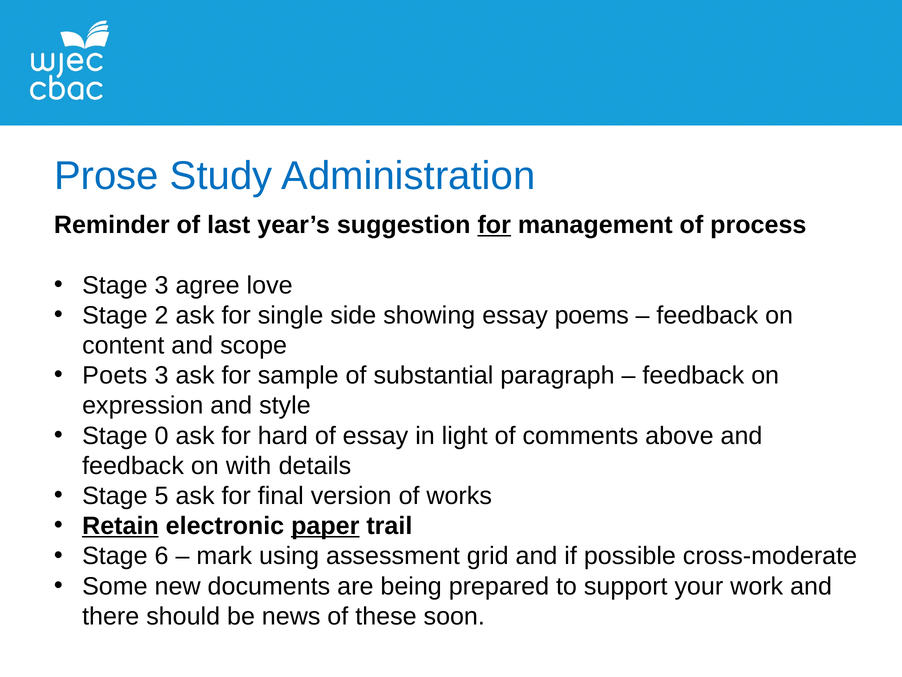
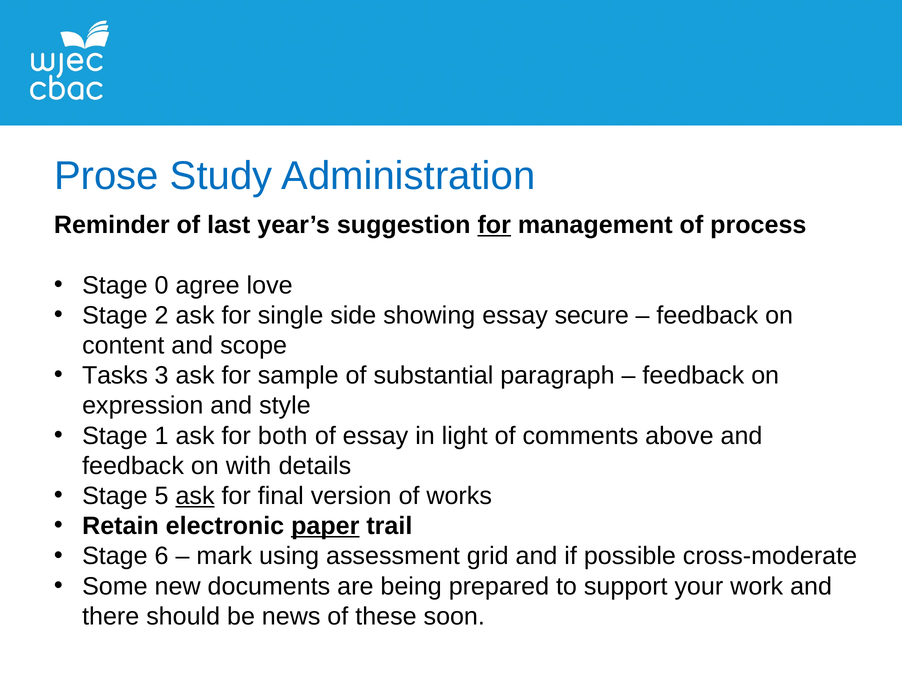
Stage 3: 3 -> 0 (162, 285)
poems: poems -> secure (592, 315)
Poets: Poets -> Tasks (115, 375)
0: 0 -> 1 (162, 435)
hard: hard -> both (283, 435)
ask underline: none -> present (195, 496)
Retain underline: present -> none (120, 526)
